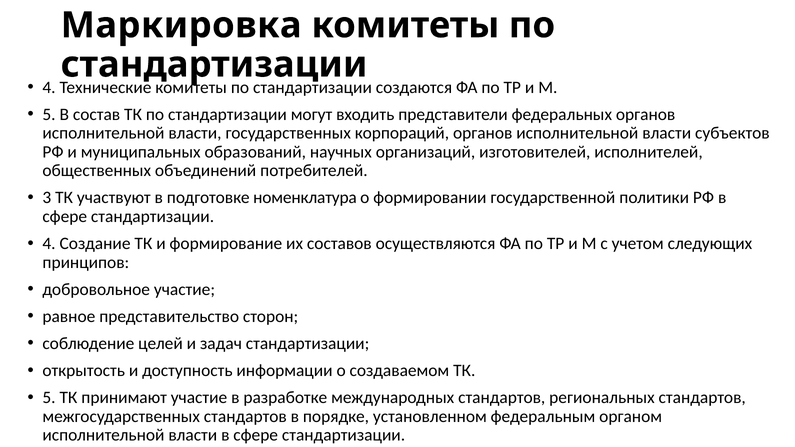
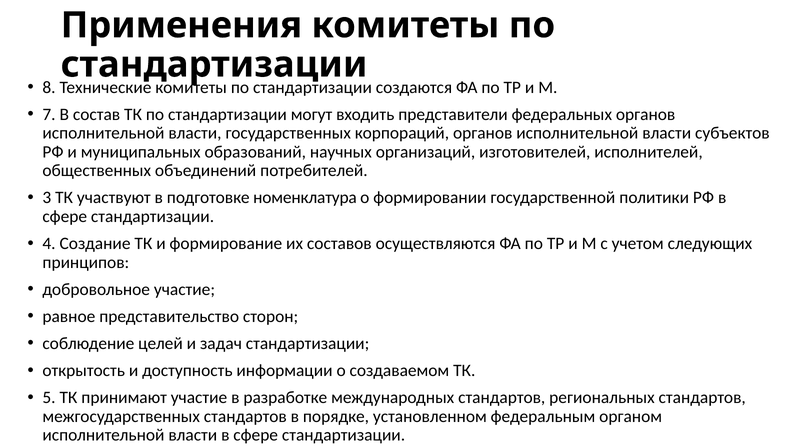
Маркировка: Маркировка -> Применения (181, 25)
4: 4 -> 8 (49, 87)
5: 5 -> 7 (49, 114)
